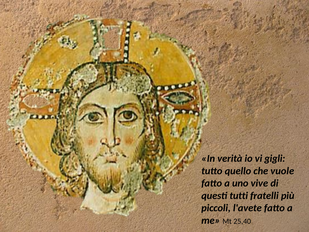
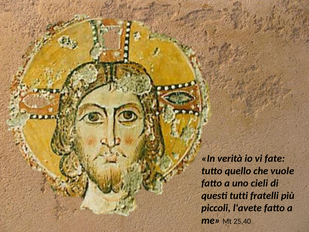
gigli: gigli -> fate (275, 158)
vive: vive -> cieli (259, 183)
